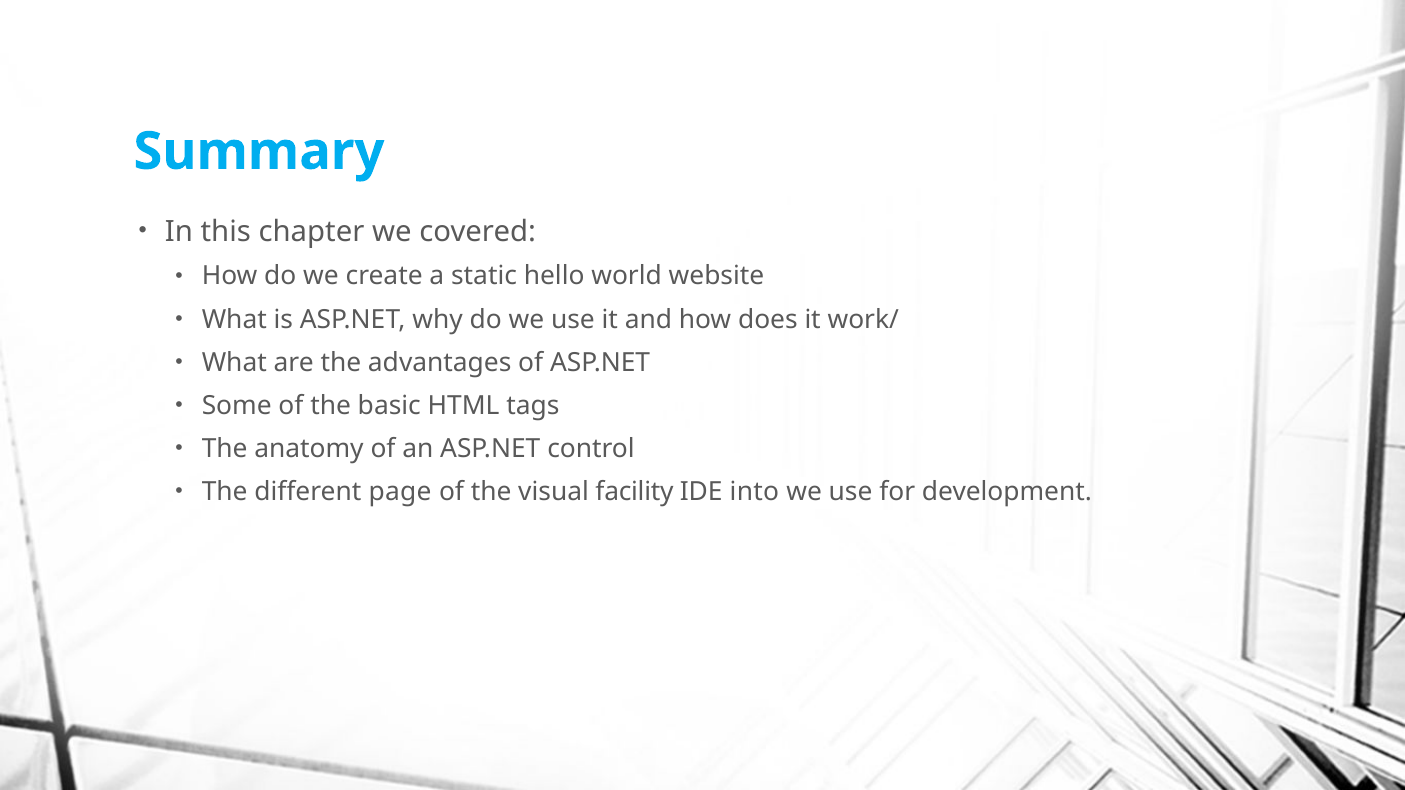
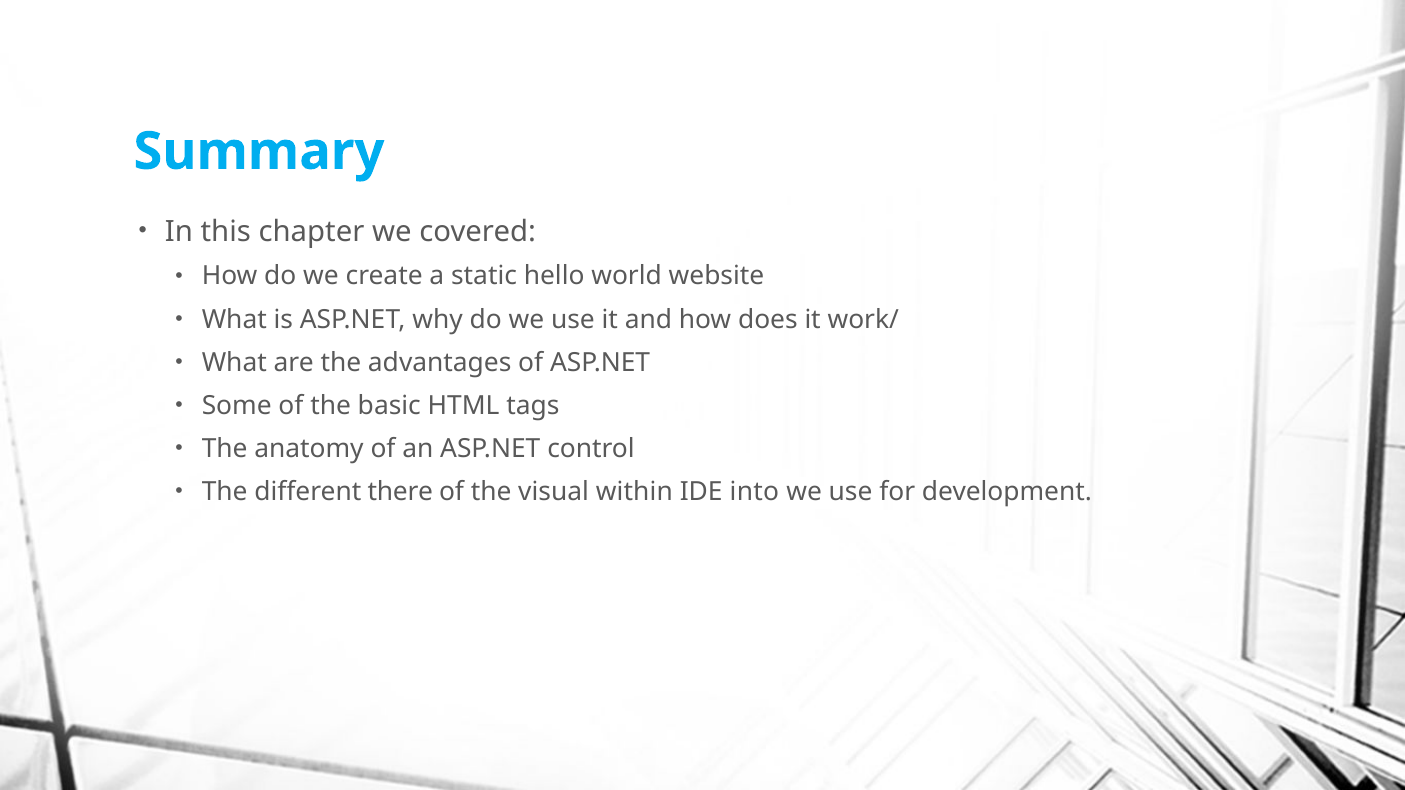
page: page -> there (400, 492)
facility: facility -> within (634, 492)
